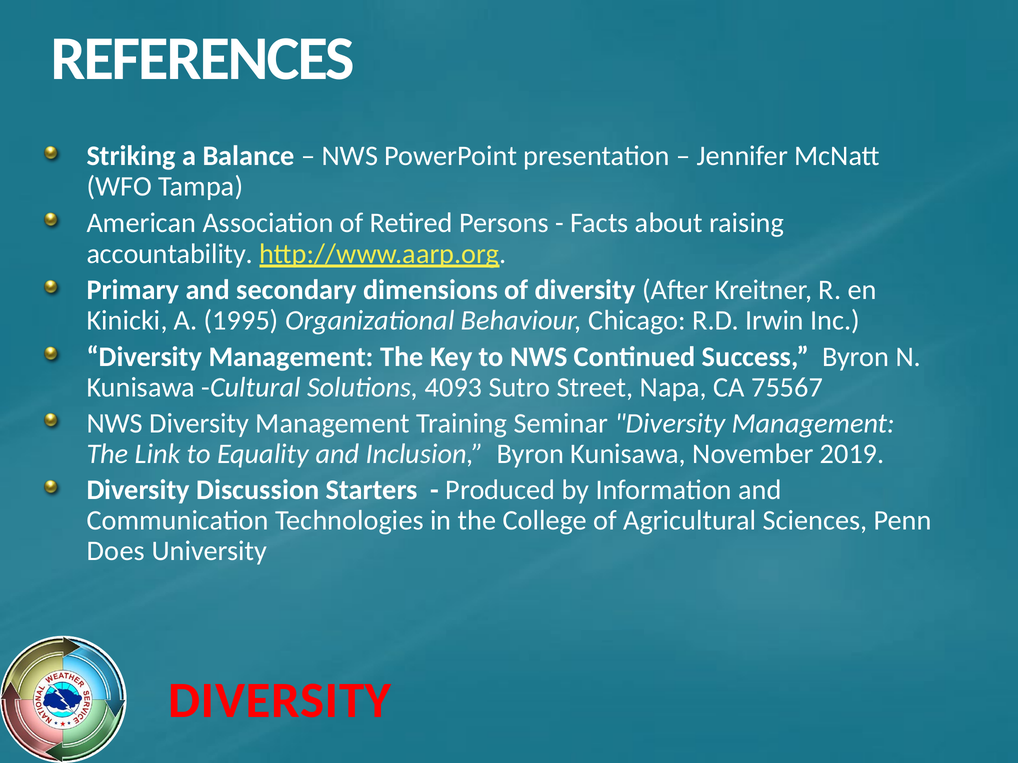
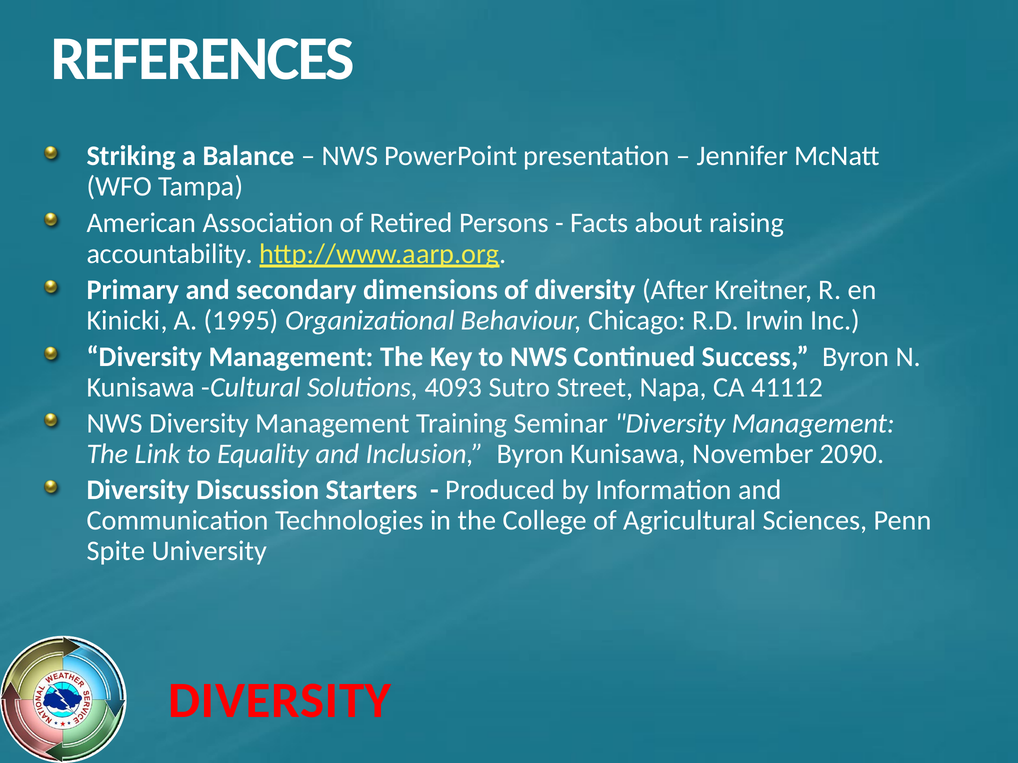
75567: 75567 -> 41112 (787, 388)
2019: 2019 -> 2090 (852, 454)
Does: Does -> Spite (116, 552)
